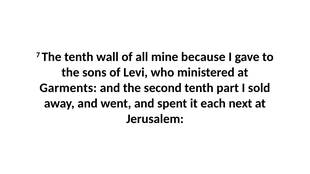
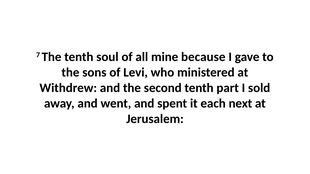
wall: wall -> soul (107, 57)
Garments: Garments -> Withdrew (68, 88)
